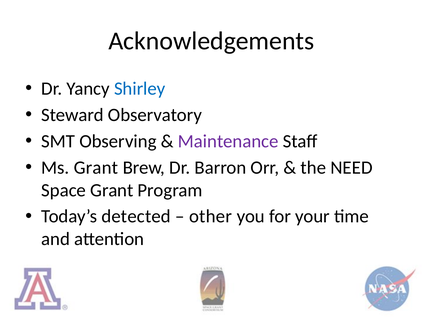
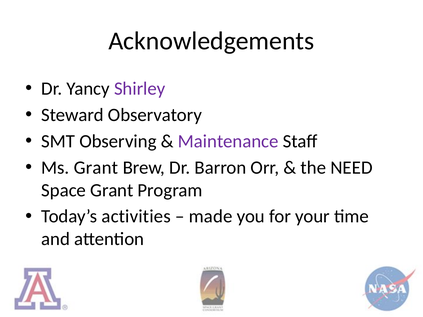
Shirley colour: blue -> purple (140, 89)
detected: detected -> activities (136, 217)
other: other -> made (211, 217)
